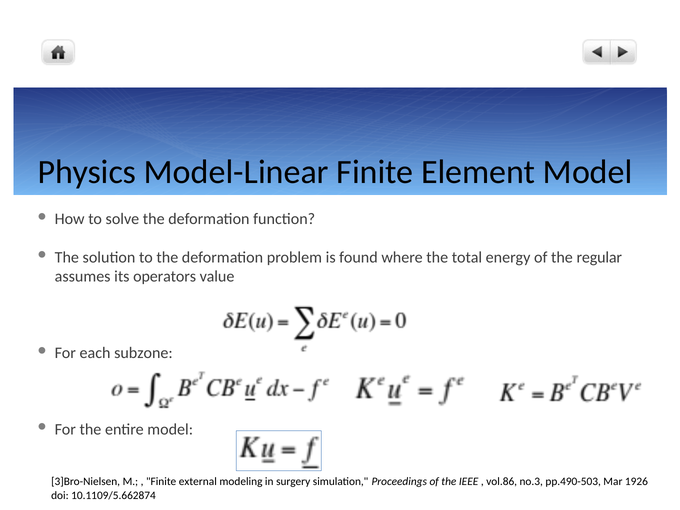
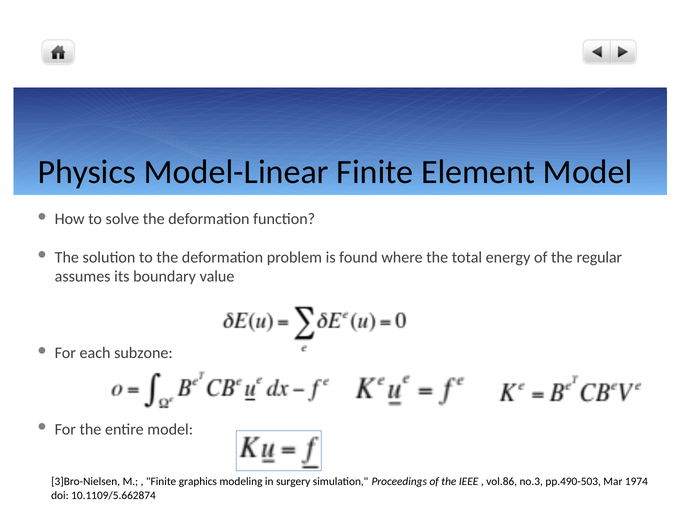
operators: operators -> boundary (165, 277)
external: external -> graphics (198, 482)
1926: 1926 -> 1974 (636, 482)
